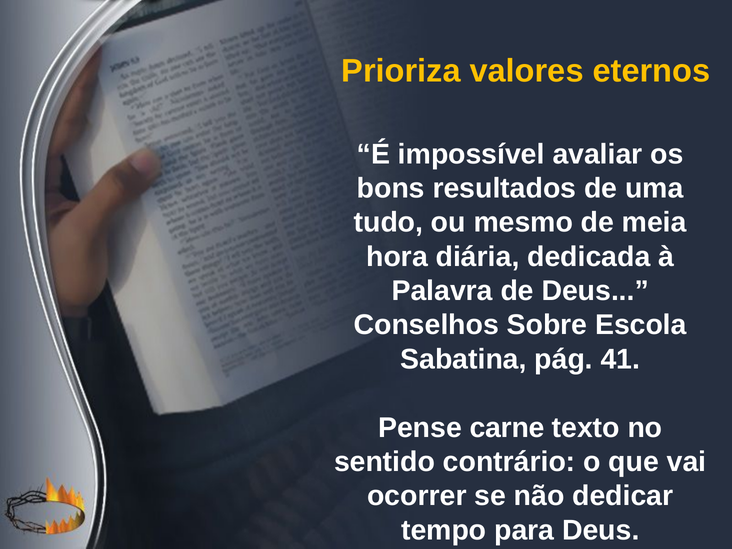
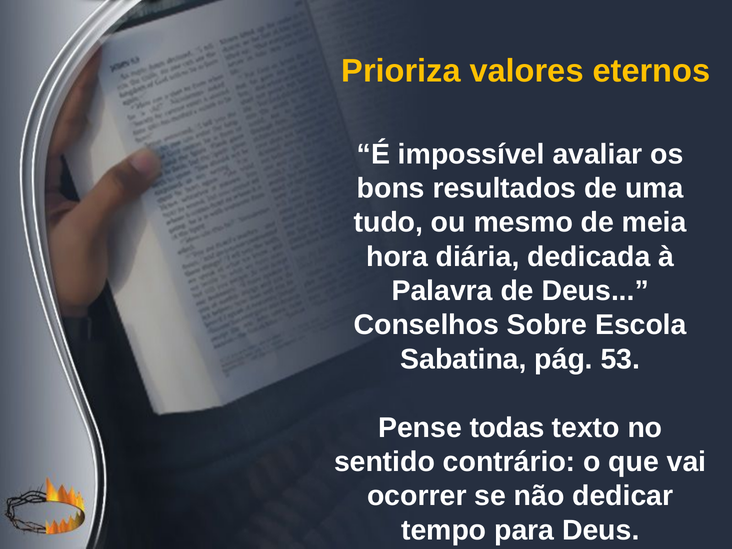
41: 41 -> 53 (620, 359)
carne: carne -> todas (507, 428)
